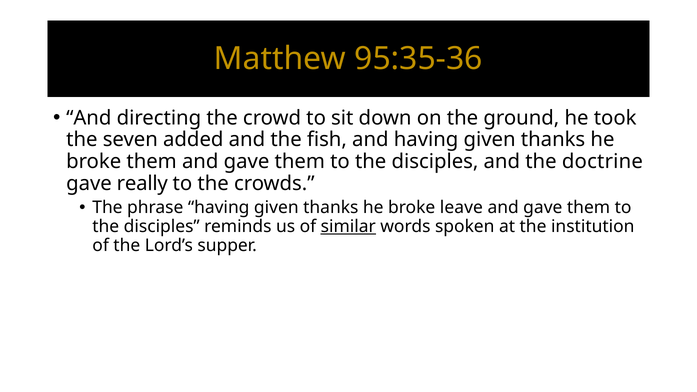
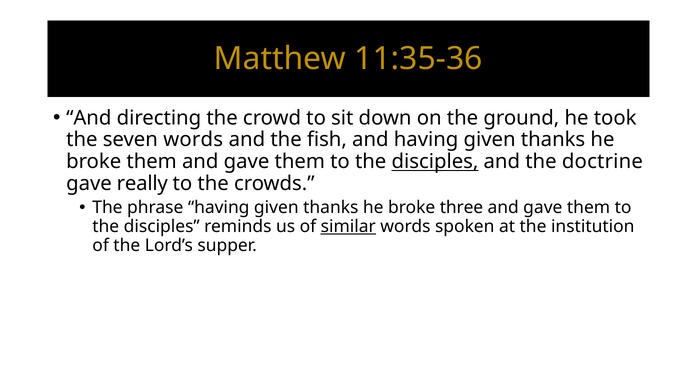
95:35-36: 95:35-36 -> 11:35-36 (419, 59)
seven added: added -> words (193, 140)
disciples underline: none -> present (435, 162)
leave: leave -> three (461, 208)
